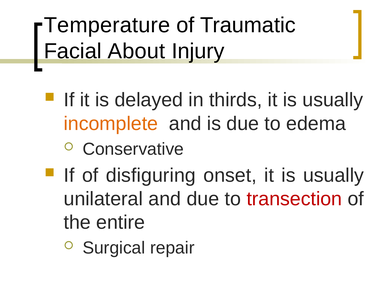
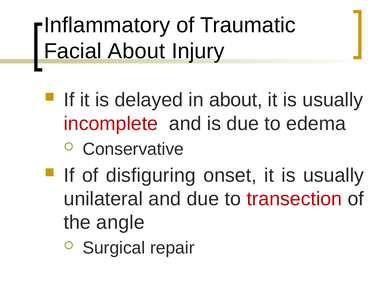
Temperature: Temperature -> Inflammatory (107, 25)
in thirds: thirds -> about (236, 100)
incomplete colour: orange -> red (111, 123)
entire: entire -> angle (121, 222)
